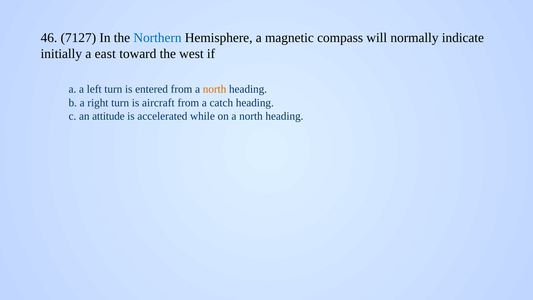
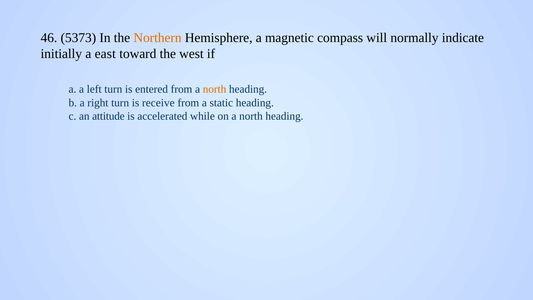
7127: 7127 -> 5373 (78, 38)
Northern colour: blue -> orange (158, 38)
aircraft: aircraft -> receive (158, 103)
catch: catch -> static (221, 103)
